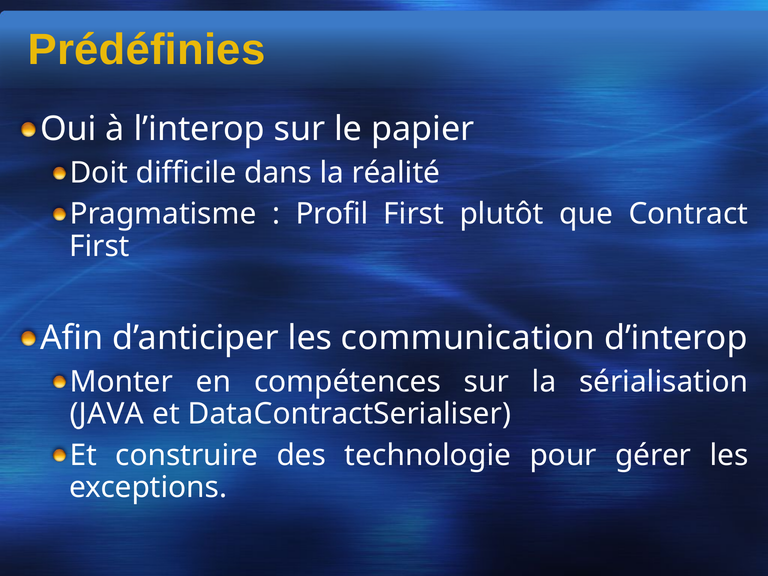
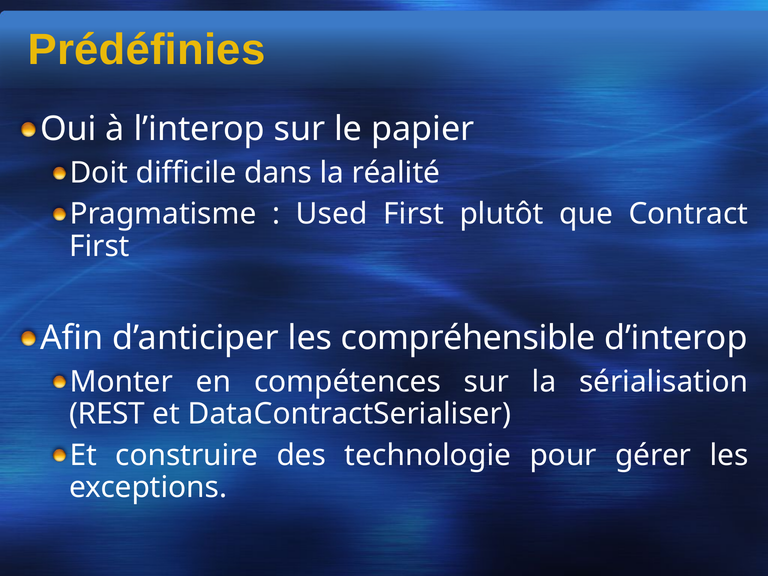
Profil: Profil -> Used (332, 214)
communication: communication -> compréhensible (468, 338)
JAVA: JAVA -> REST (107, 414)
